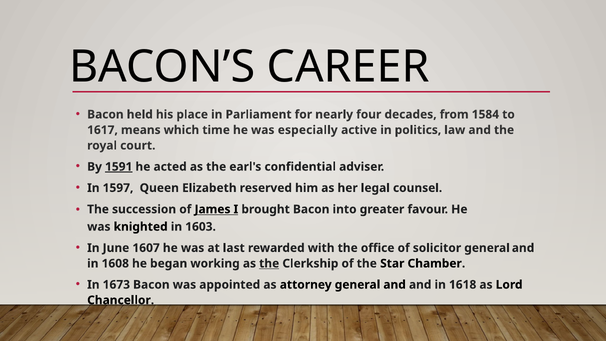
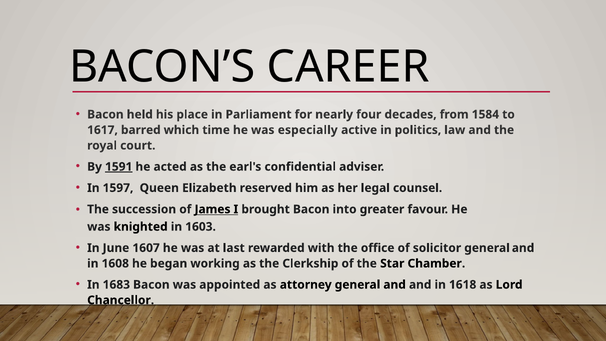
means: means -> barred (141, 130)
the underline: present -> none (269, 263)
1673: 1673 -> 1683 (116, 285)
